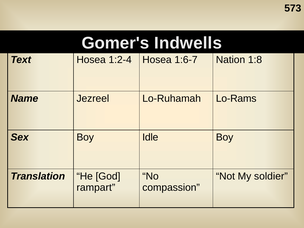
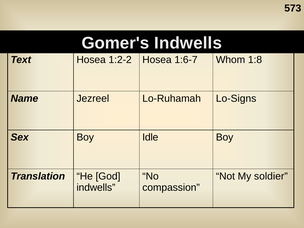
1:2-4: 1:2-4 -> 1:2-2 (120, 60)
Nation: Nation -> Whom (231, 60)
Lo-Rams: Lo-Rams -> Lo-Signs (236, 99)
rampart: rampart -> indwells (96, 188)
